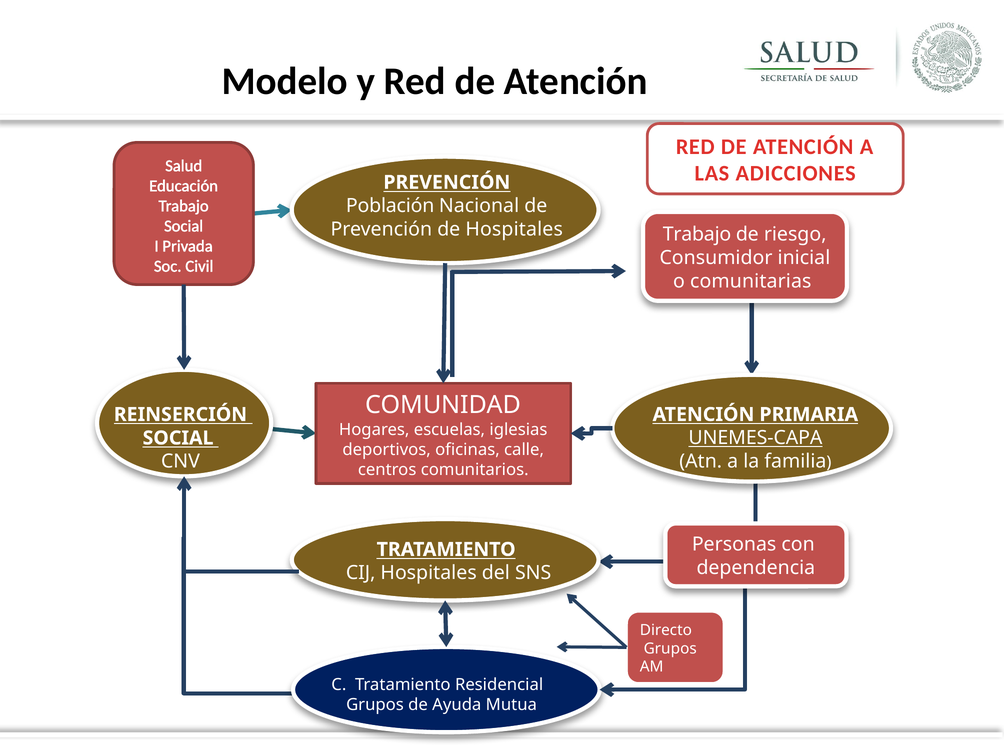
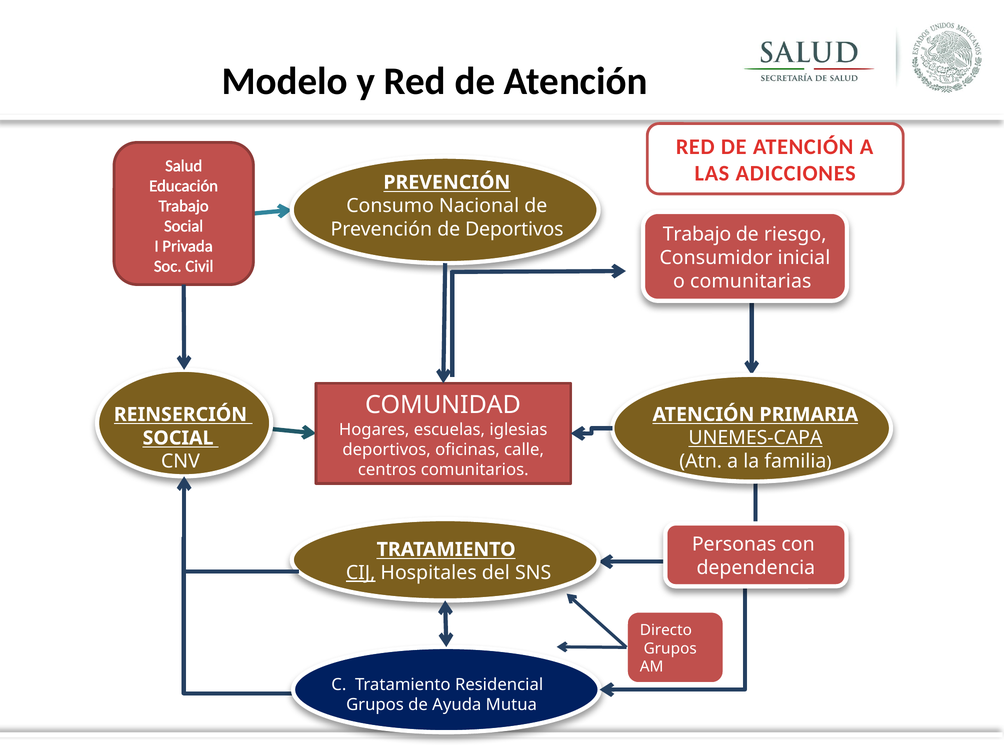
Población: Población -> Consumo (390, 206)
de Hospitales: Hospitales -> Deportivos (514, 229)
CIJ underline: none -> present (361, 573)
